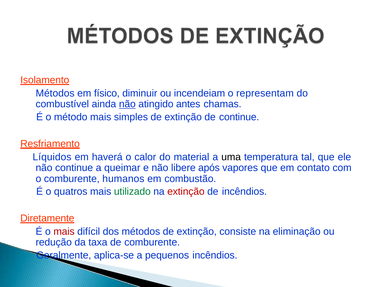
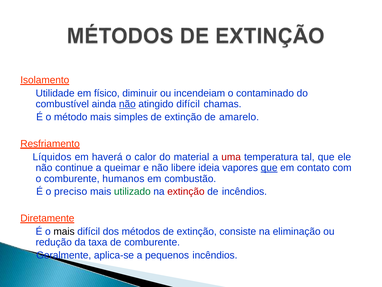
Métodos: Métodos -> Utilidade (55, 93)
representam: representam -> contaminado (265, 93)
atingido antes: antes -> difícil (188, 104)
de continue: continue -> amarelo (239, 117)
uma colour: black -> red (231, 157)
após: após -> ideia (209, 168)
que underline: none -> present (269, 168)
quatros: quatros -> preciso (71, 191)
mais colour: red -> black (64, 231)
